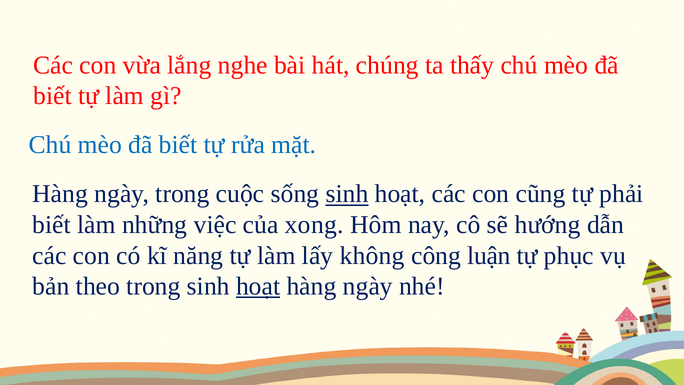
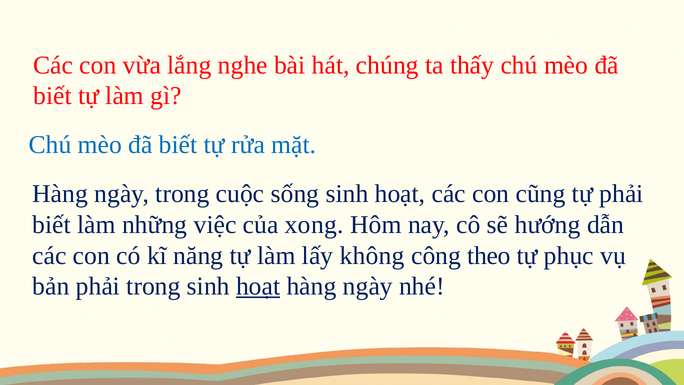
sinh underline: present -> none (347, 194)
luận: luận -> theo (489, 255)
bản theo: theo -> phải (98, 286)
